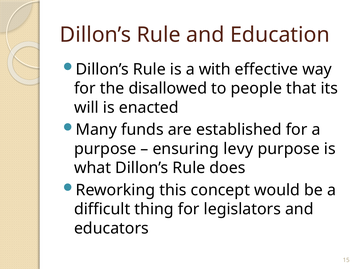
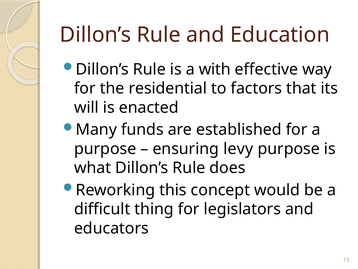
disallowed: disallowed -> residential (168, 88)
people: people -> factors (256, 88)
